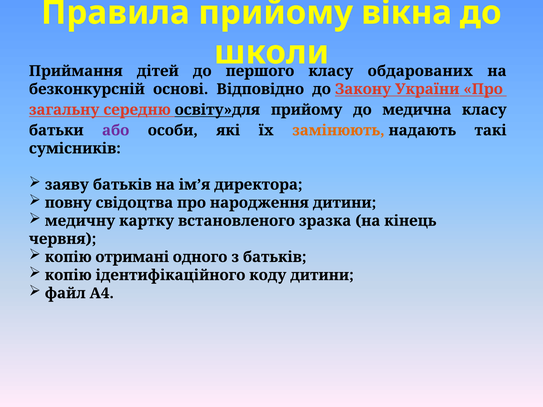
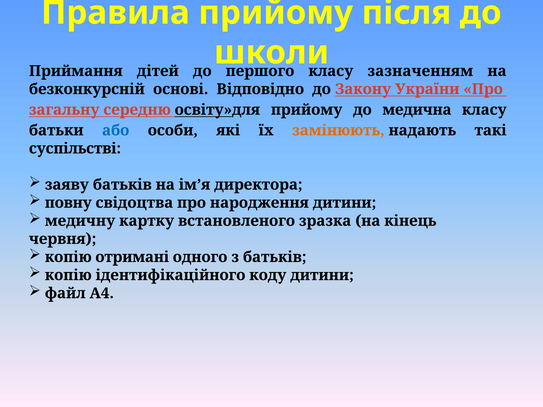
вікна: вікна -> після (406, 13)
обдарованих: обдарованих -> зазначенням (420, 71)
або colour: purple -> blue (116, 130)
сумісників: сумісників -> суспільстві (75, 149)
